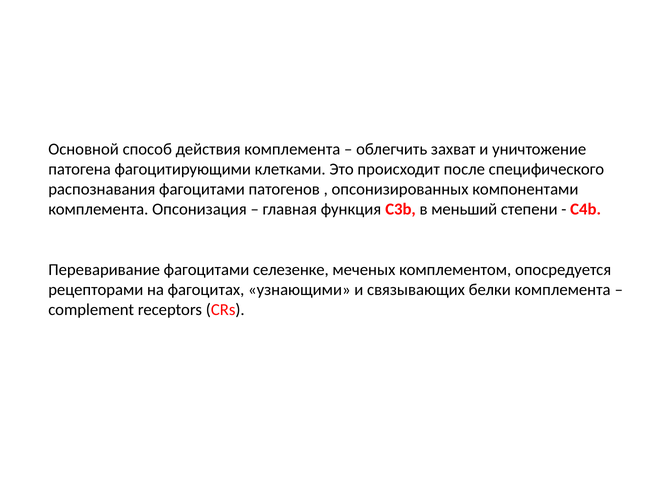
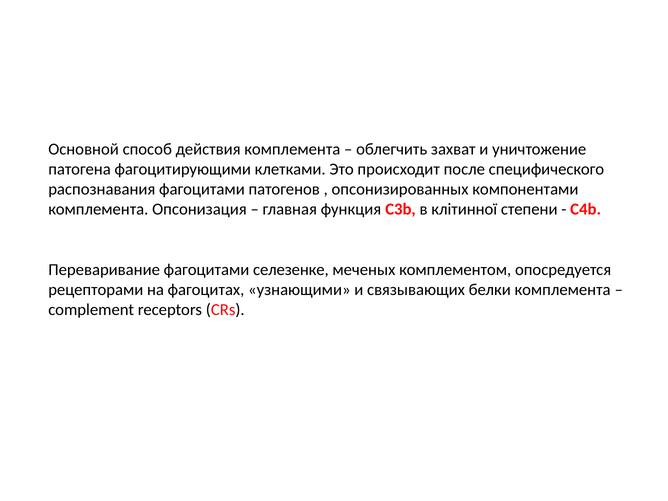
меньший: меньший -> клітинної (464, 209)
